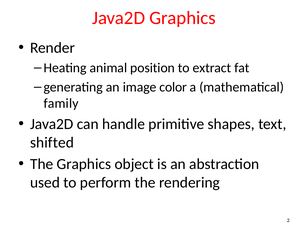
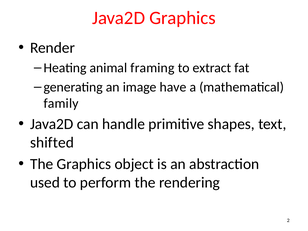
position: position -> framing (152, 68)
color: color -> have (173, 87)
